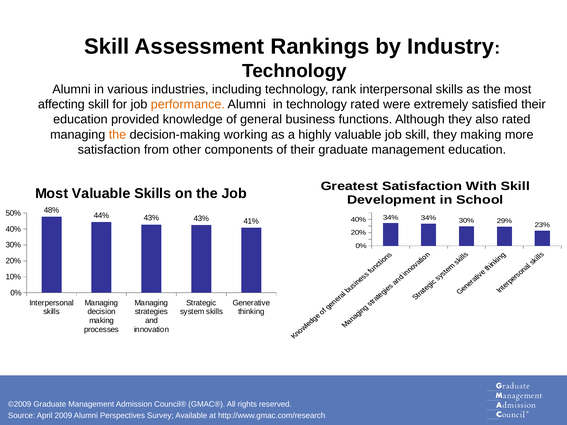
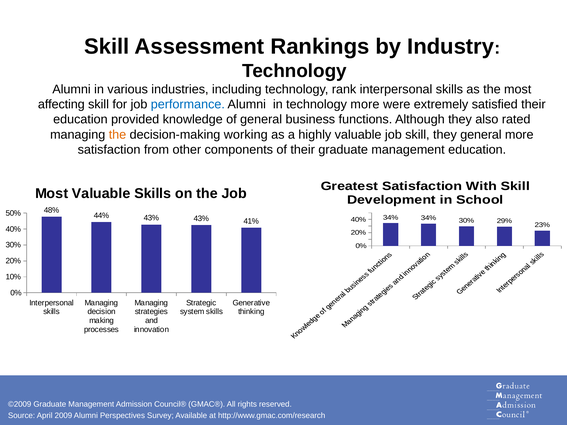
performance colour: orange -> blue (188, 104)
technology rated: rated -> more (365, 104)
they making: making -> general (481, 135)
